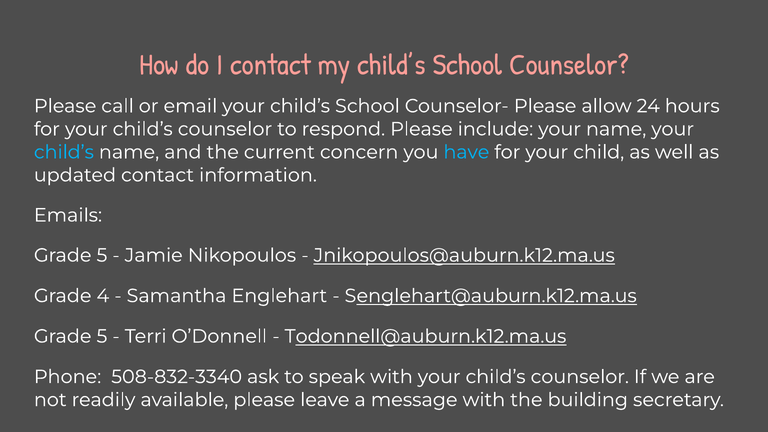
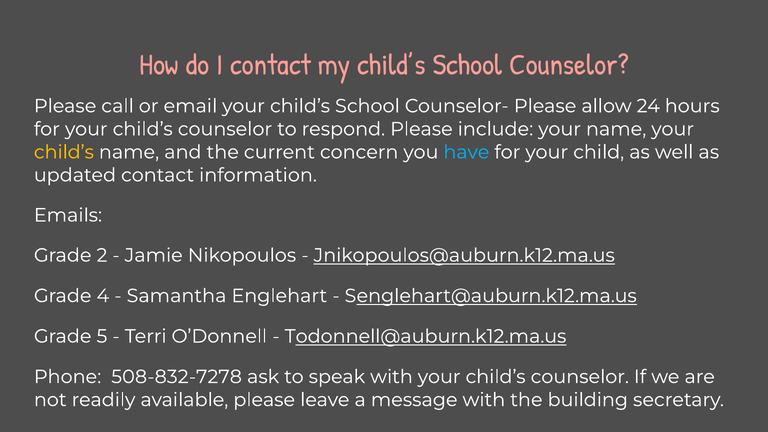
child’s colour: light blue -> yellow (64, 152)
5: 5 -> 2 (102, 255)
508-832-3340: 508-832-3340 -> 508-832-7278 (177, 377)
